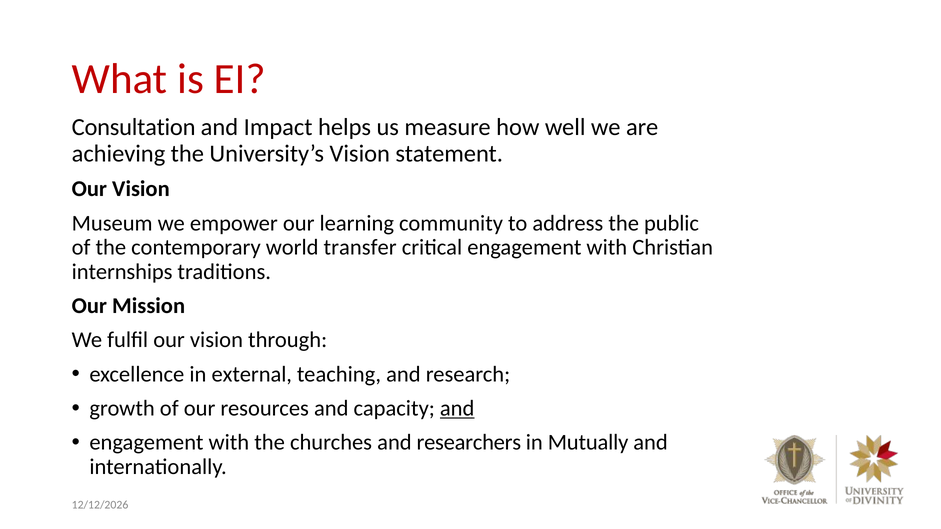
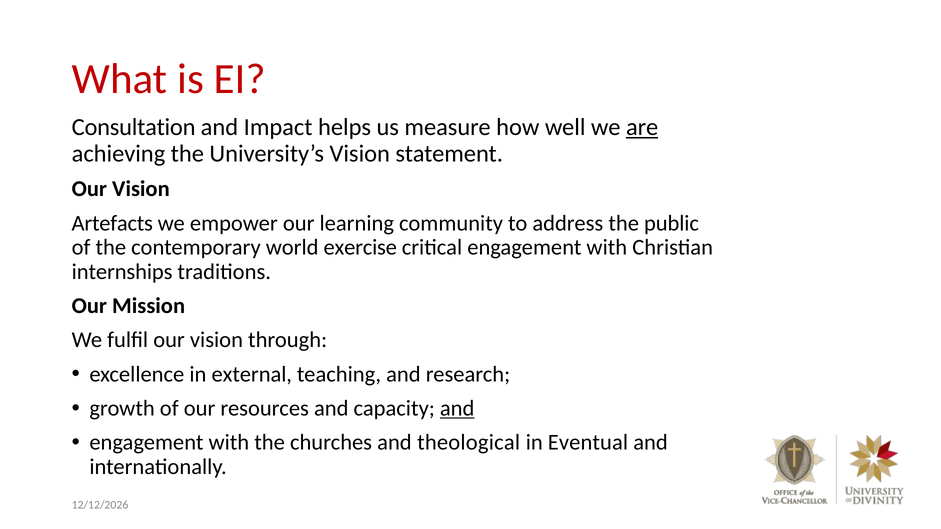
are underline: none -> present (642, 127)
Museum: Museum -> Artefacts (112, 223)
transfer: transfer -> exercise (360, 248)
researchers: researchers -> theological (469, 443)
Mutually: Mutually -> Eventual (588, 443)
